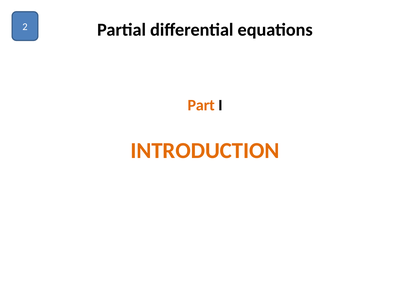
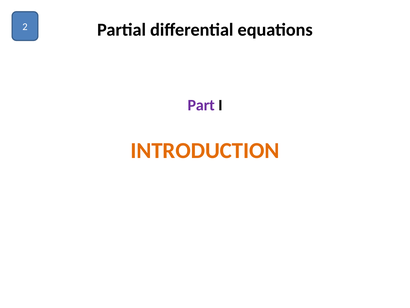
Part colour: orange -> purple (201, 105)
